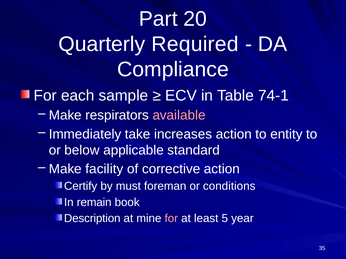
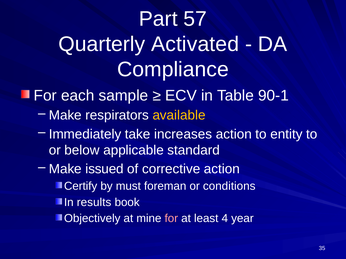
20: 20 -> 57 (195, 19)
Required: Required -> Activated (195, 44)
74-1: 74-1 -> 90-1 (274, 96)
available colour: pink -> yellow (179, 116)
facility: facility -> issued (105, 169)
remain: remain -> results (94, 203)
Description: Description -> Objectively (92, 219)
5: 5 -> 4 (225, 219)
